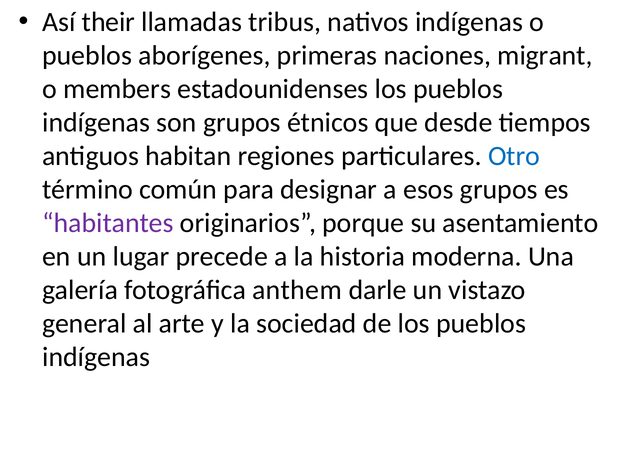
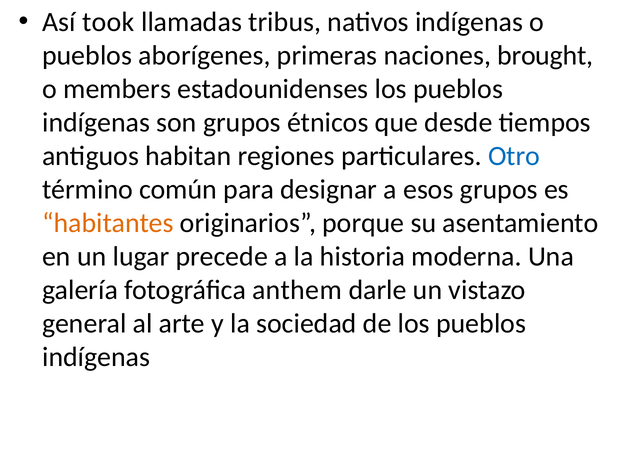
their: their -> took (108, 22)
migrant: migrant -> brought (545, 55)
habitantes colour: purple -> orange (108, 223)
